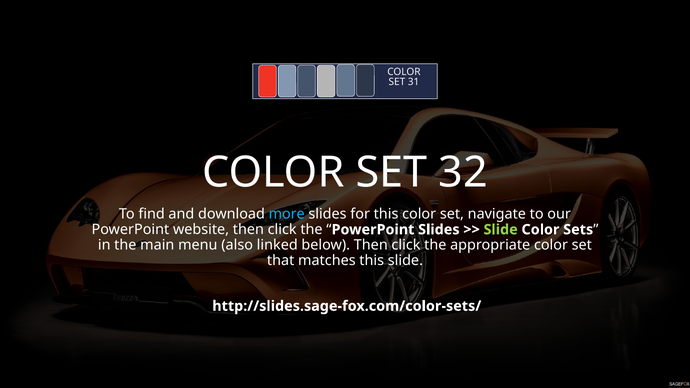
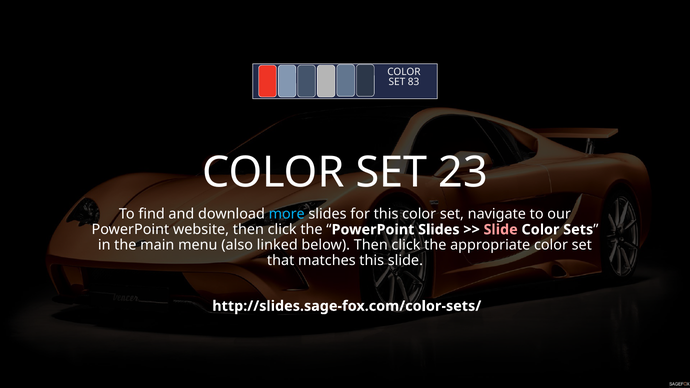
31: 31 -> 83 (414, 82)
32: 32 -> 23 (463, 172)
Slide colour: light green -> pink (501, 230)
